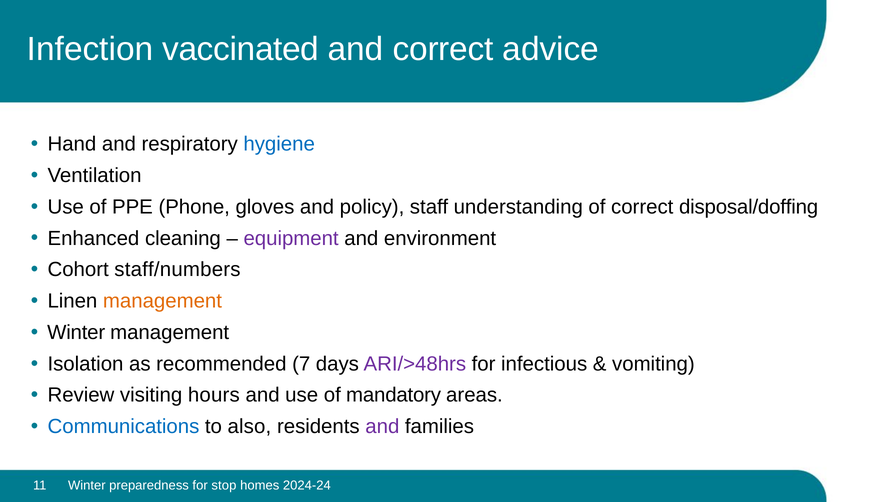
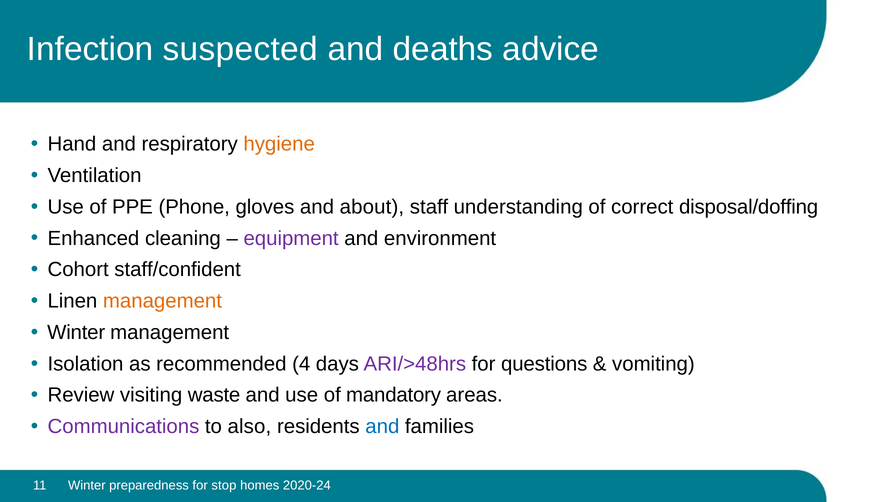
vaccinated: vaccinated -> suspected (240, 49)
and correct: correct -> deaths (443, 49)
hygiene colour: blue -> orange (279, 144)
policy: policy -> about (372, 207)
staff/numbers: staff/numbers -> staff/confident (178, 270)
7: 7 -> 4 (301, 364)
infectious: infectious -> questions (544, 364)
hours: hours -> waste (214, 395)
Communications colour: blue -> purple (123, 426)
and colour: purple -> blue (382, 426)
2024-24: 2024-24 -> 2020-24 (307, 485)
